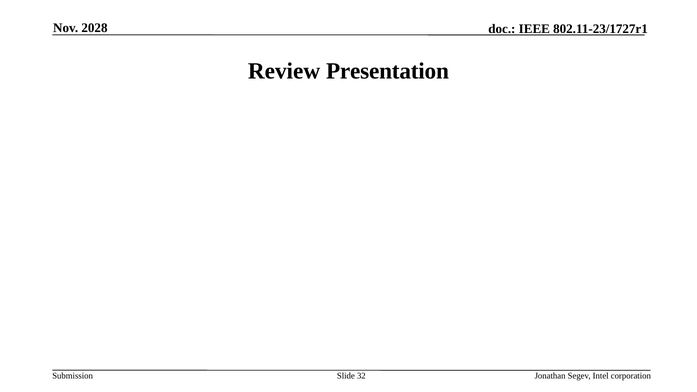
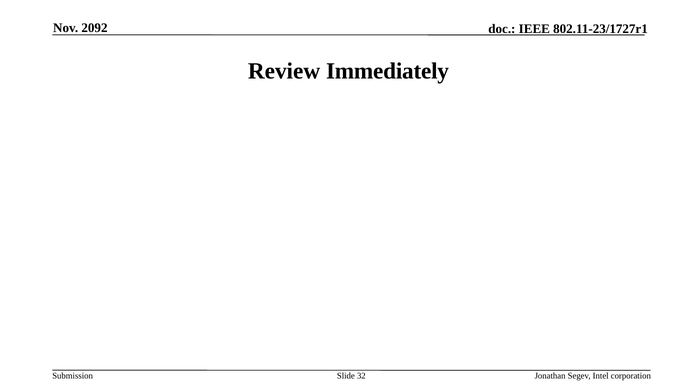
2028: 2028 -> 2092 (94, 28)
Presentation: Presentation -> Immediately (387, 71)
